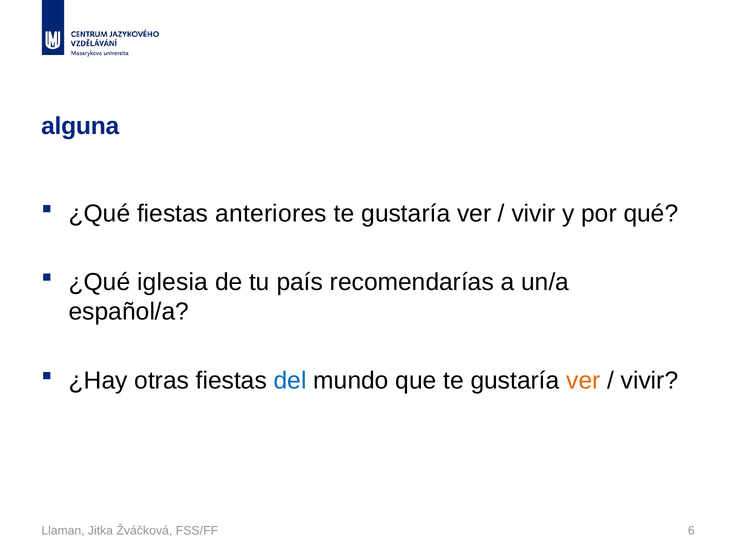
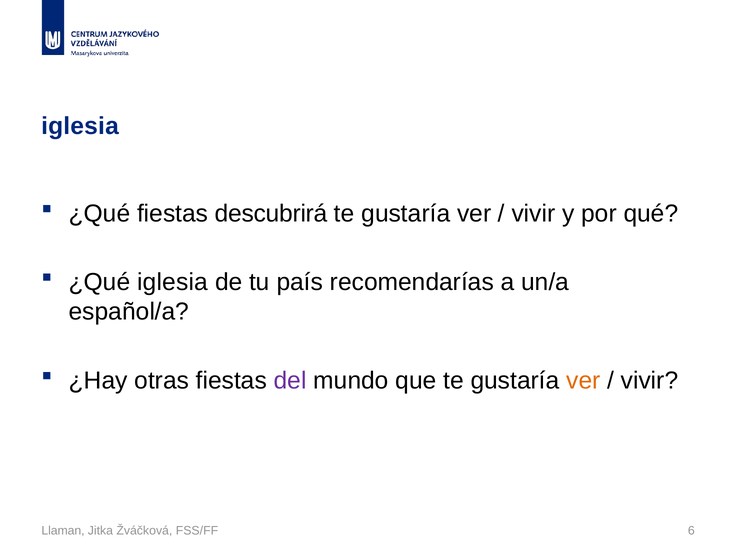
alguna: alguna -> iglesia (80, 126)
anteriores: anteriores -> descubrirá (271, 214)
del colour: blue -> purple (290, 381)
